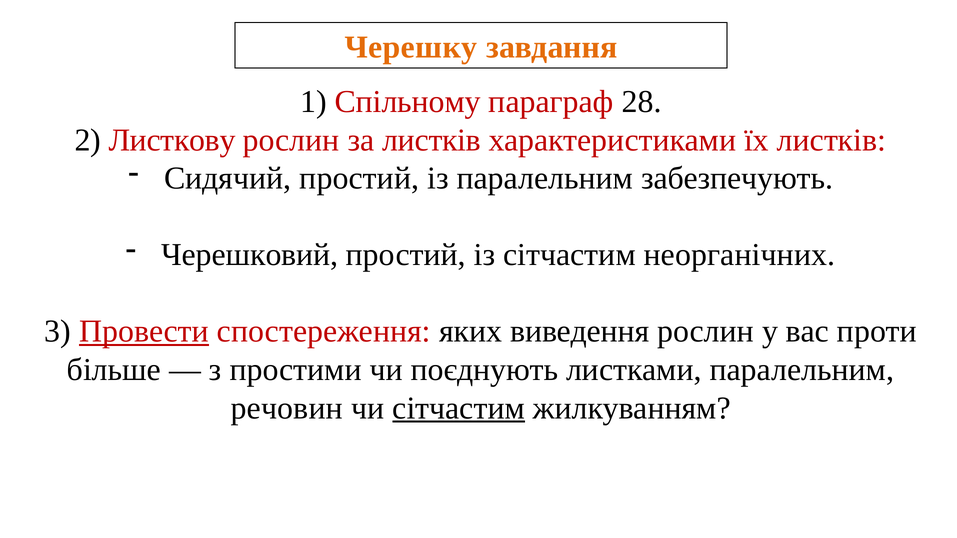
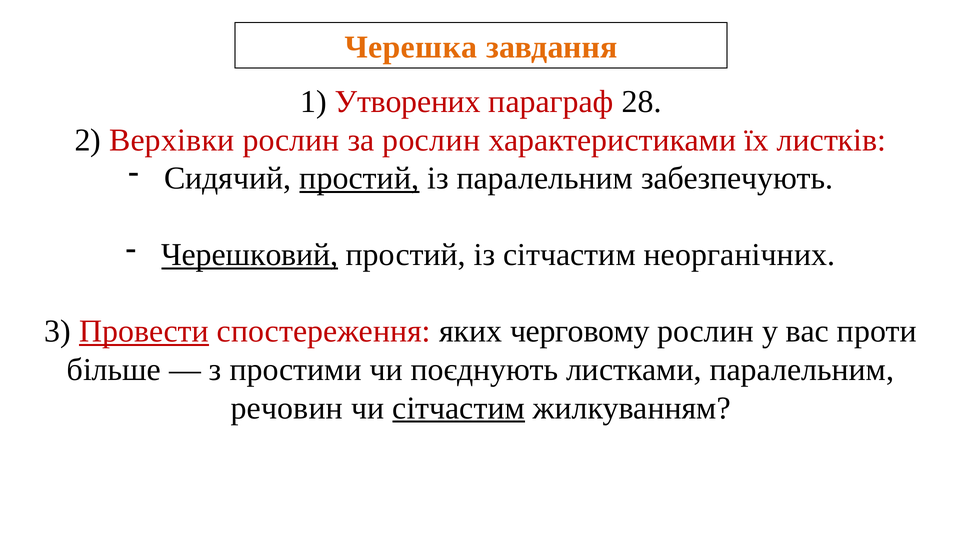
Черешку: Черешку -> Черешка (411, 47)
Спільному: Спільному -> Утворених (408, 102)
Листкову: Листкову -> Верхівки (172, 140)
за листків: листків -> рослин (431, 140)
простий underline: none -> present (359, 178)
Черешковий underline: none -> present (250, 255)
виведення: виведення -> черговому (580, 332)
